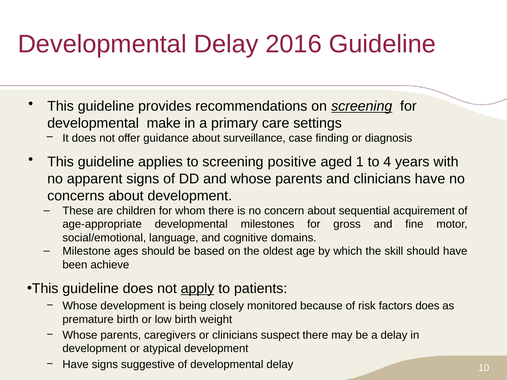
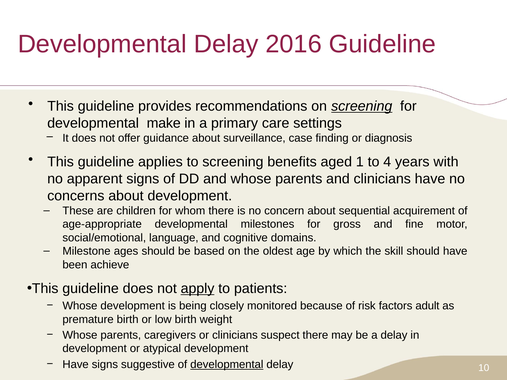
positive: positive -> benefits (292, 162)
factors does: does -> adult (427, 306)
developmental underline: none -> present (227, 365)
